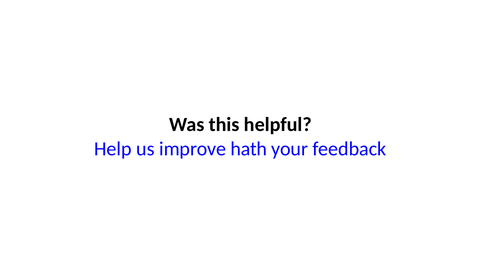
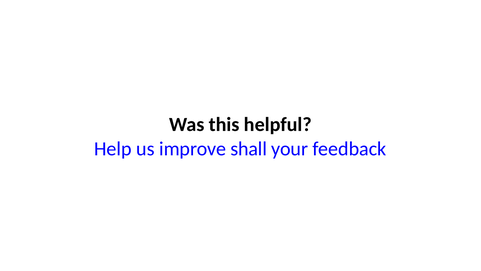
hath: hath -> shall (249, 148)
